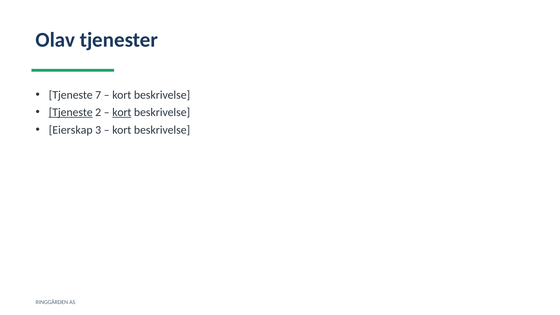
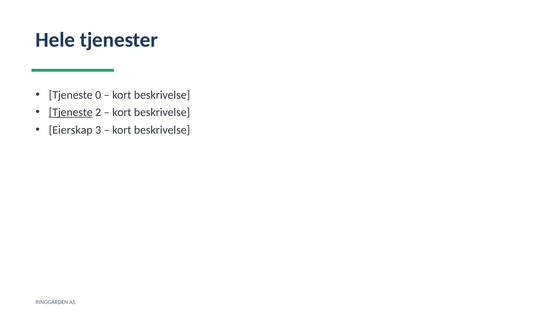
Olav: Olav -> Hele (55, 40)
7: 7 -> 0 (98, 95)
kort underline: present -> none (122, 112)
